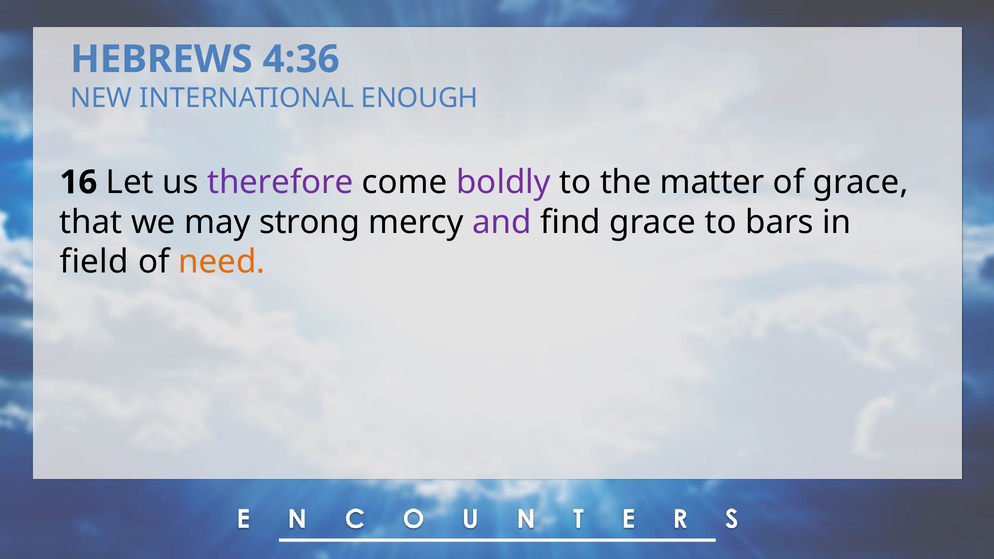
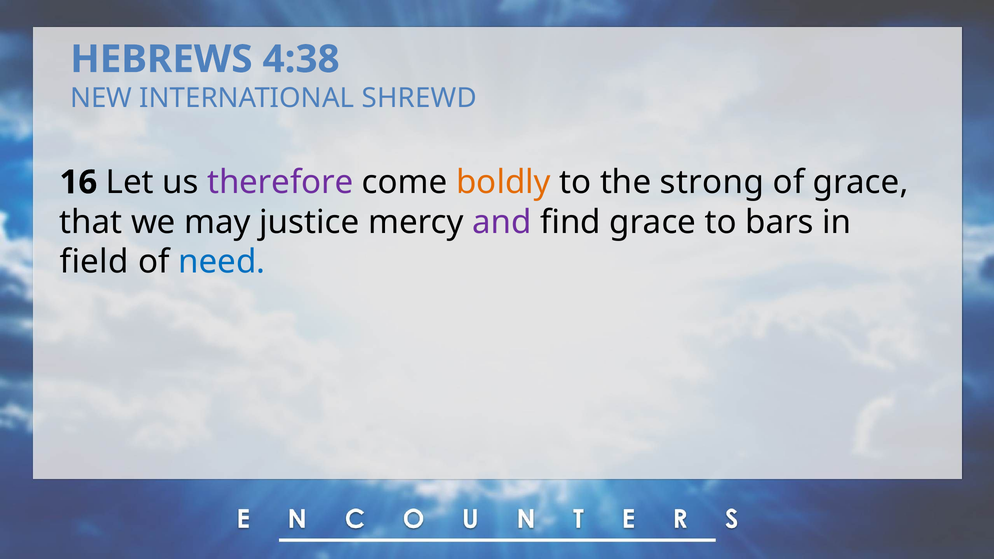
4:36: 4:36 -> 4:38 (301, 59)
ENOUGH: ENOUGH -> SHREWD (419, 98)
boldly colour: purple -> orange (503, 182)
matter: matter -> strong (712, 182)
strong: strong -> justice (309, 222)
need colour: orange -> blue (222, 262)
